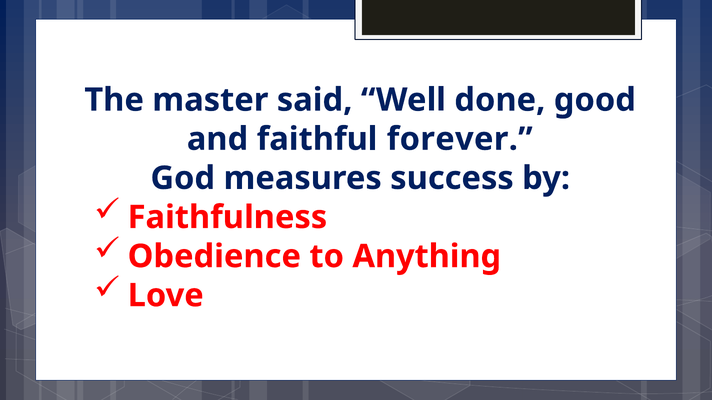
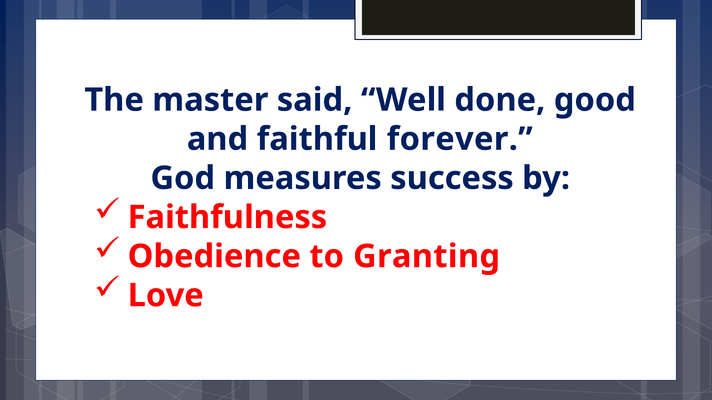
Anything: Anything -> Granting (427, 257)
